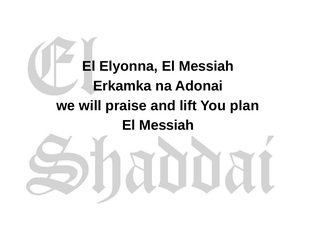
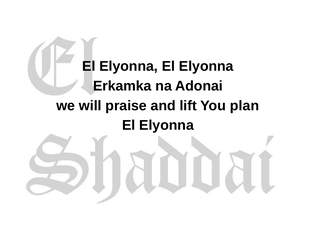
Messiah: Messiah -> Elyonna (206, 66)
Messiah: Messiah -> Elyonna (167, 125)
